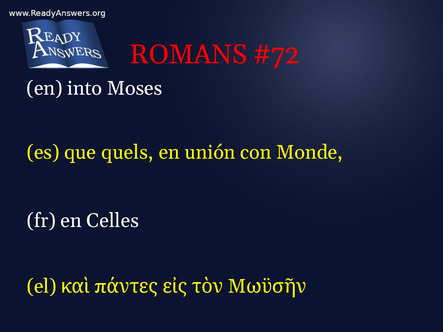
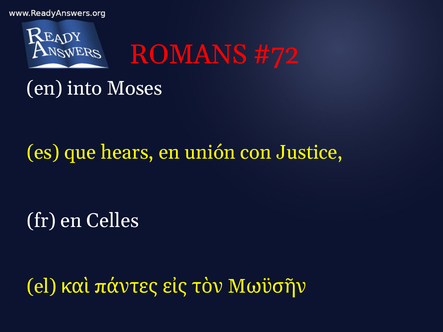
quels: quels -> hears (127, 152)
Monde: Monde -> Justice (309, 152)
